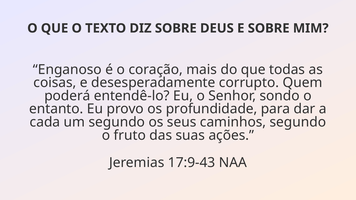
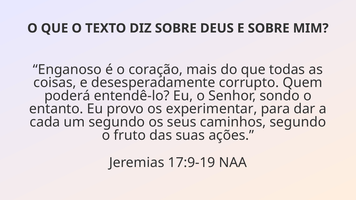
profundidade: profundidade -> experimentar (212, 109)
17:9-43: 17:9-43 -> 17:9-19 (192, 163)
